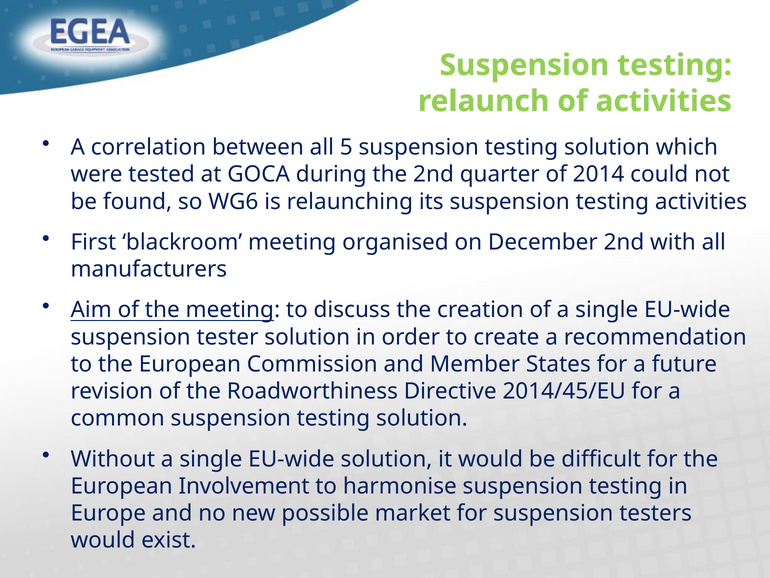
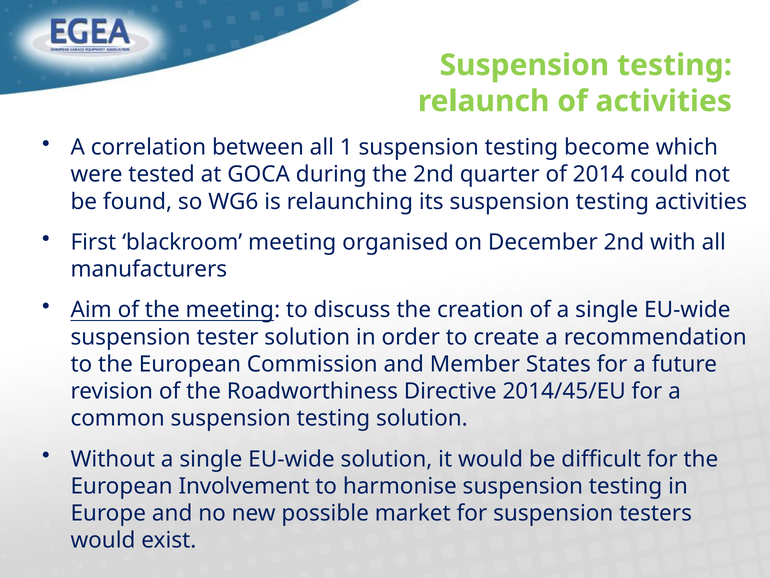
5: 5 -> 1 (346, 147)
solution: solution -> become (607, 147)
